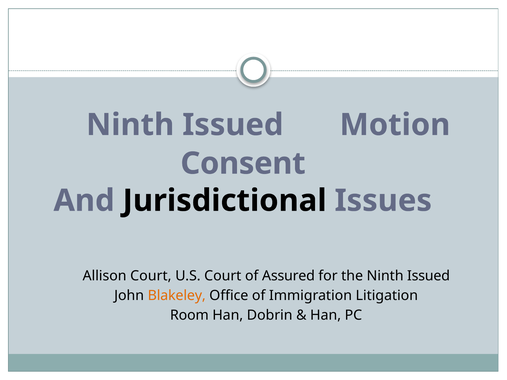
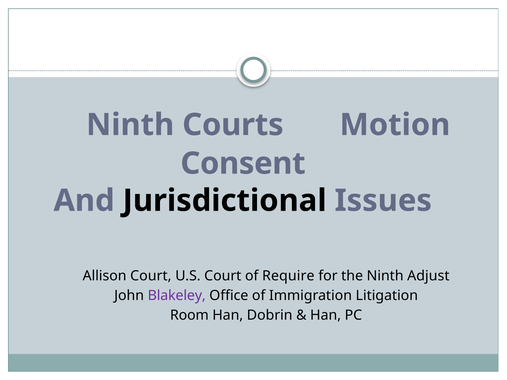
Issued: Issued -> Courts (233, 125)
Assured: Assured -> Require (288, 276)
the Ninth Issued: Issued -> Adjust (428, 276)
Blakeley colour: orange -> purple (177, 296)
